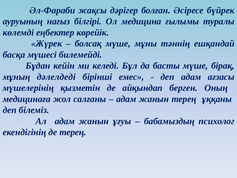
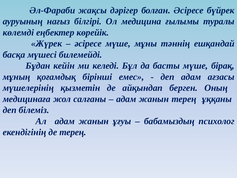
болсақ: болсақ -> әсіресе (88, 44)
дәлелдеді: дәлелдеді -> қоғамдық (56, 77)
